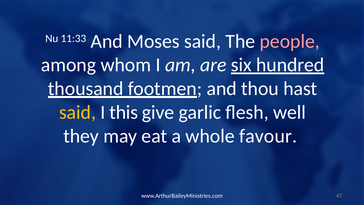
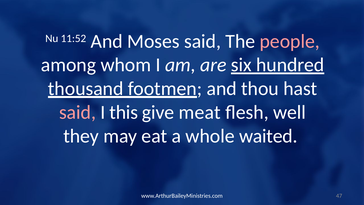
11:33: 11:33 -> 11:52 (73, 38)
said colour: yellow -> pink (77, 112)
garlic: garlic -> meat (200, 112)
favour: favour -> waited (268, 136)
